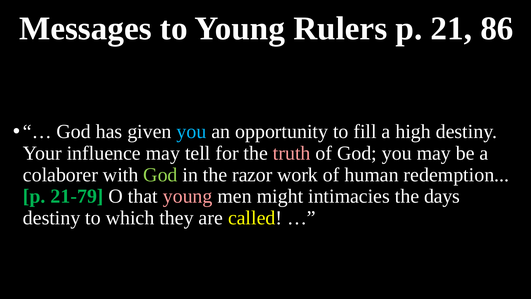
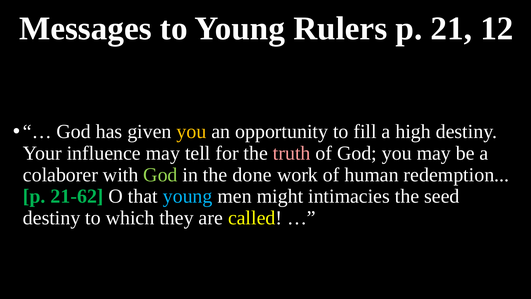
86: 86 -> 12 (497, 29)
you colour: light blue -> yellow (191, 132)
razor: razor -> done (252, 175)
21-79: 21-79 -> 21-62 (77, 196)
young colour: pink -> light blue (188, 196)
days: days -> seed (442, 196)
